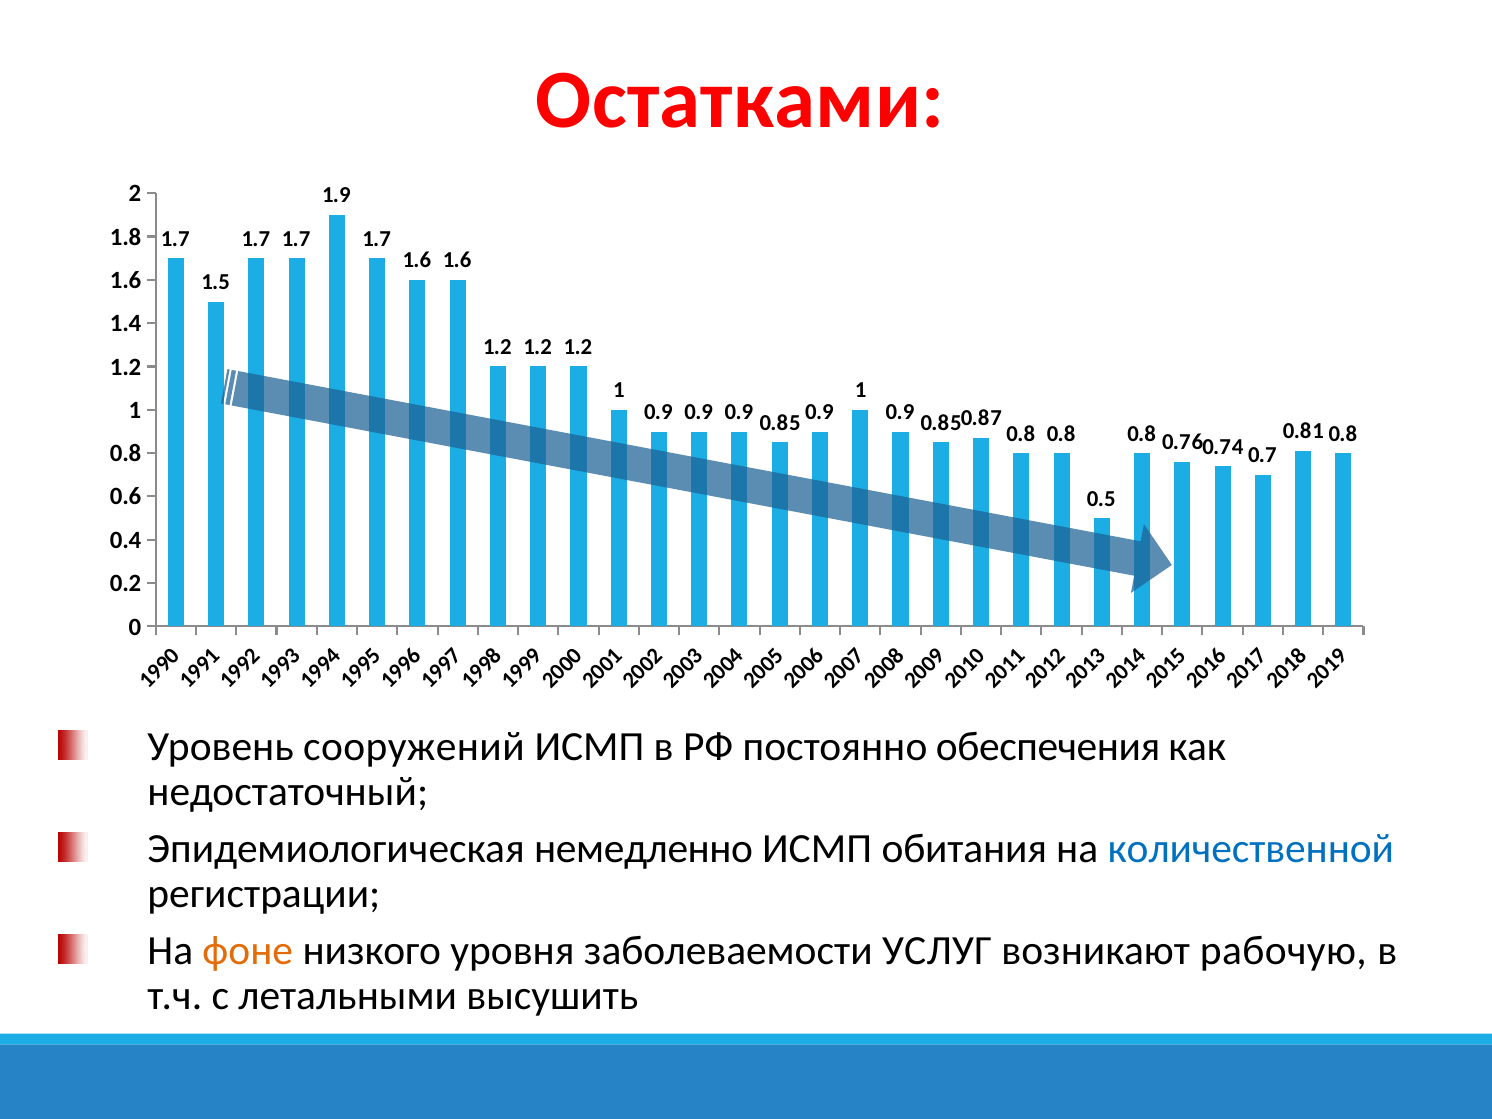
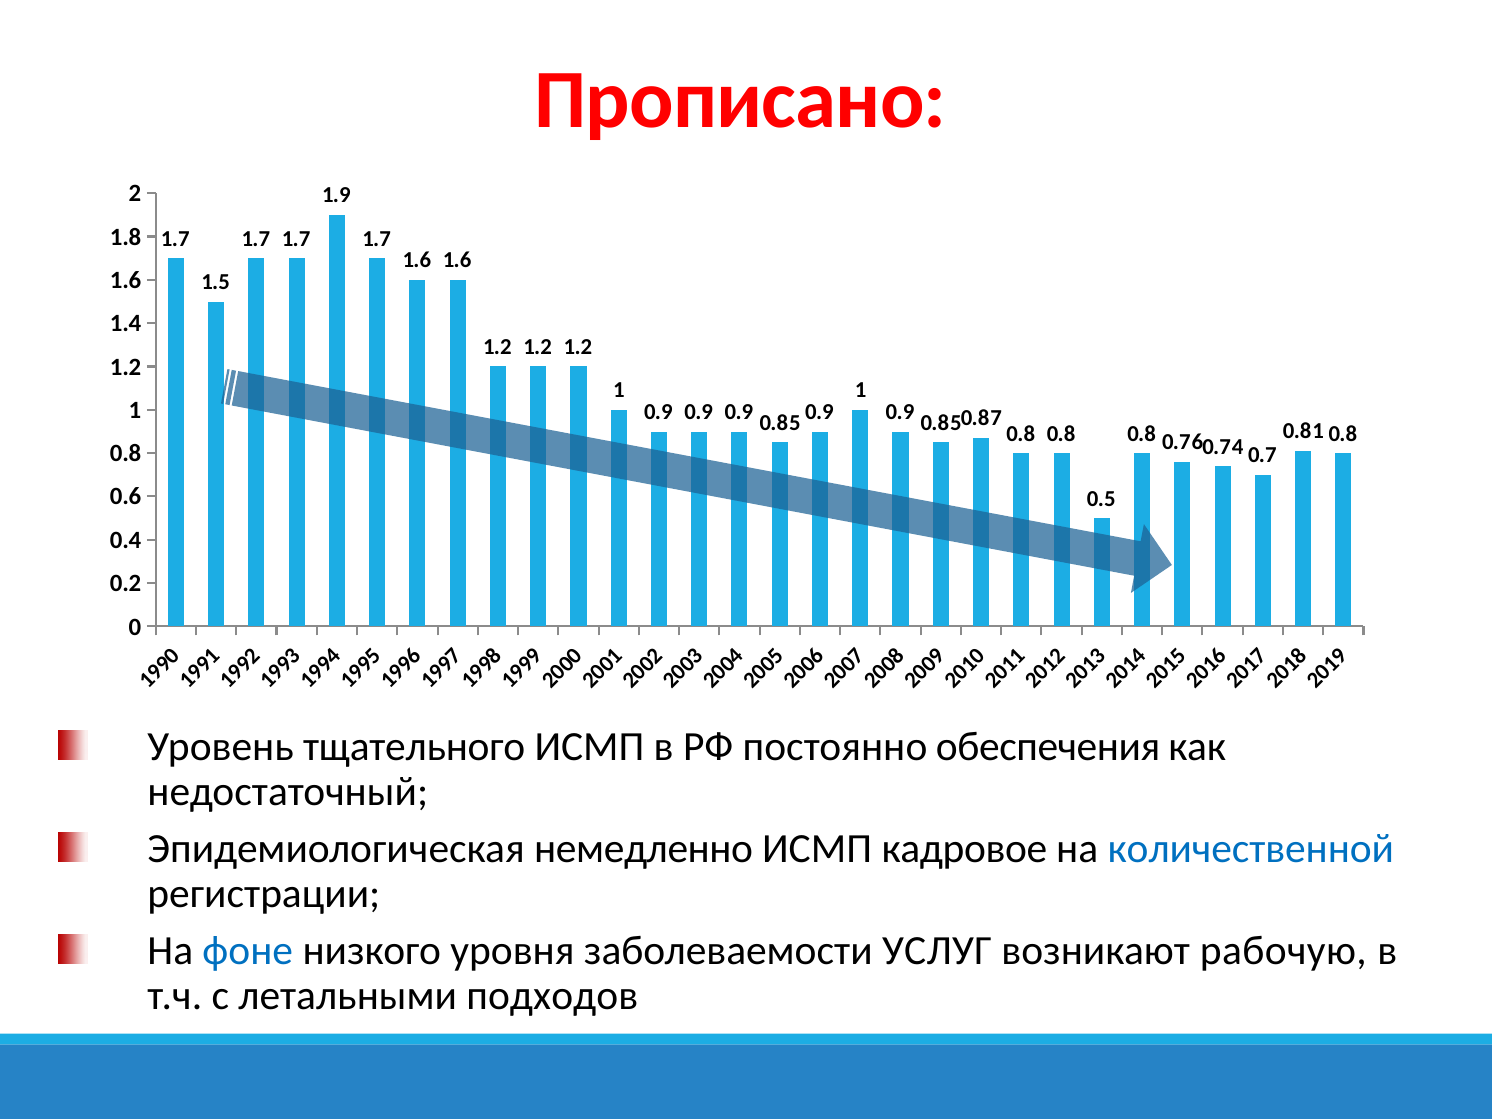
Остатками: Остатками -> Прописано (741, 100)
сооружений: сооружений -> тщательного (414, 747)
обитания: обитания -> кадровое (964, 849)
фоне colour: orange -> blue (248, 951)
высушить: высушить -> подходов (552, 996)
